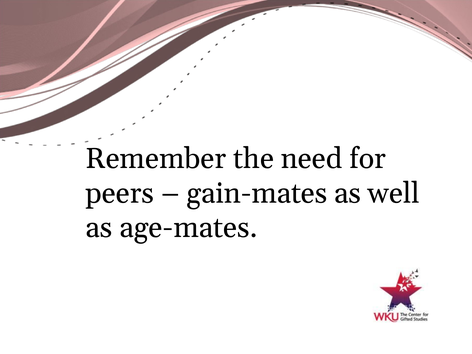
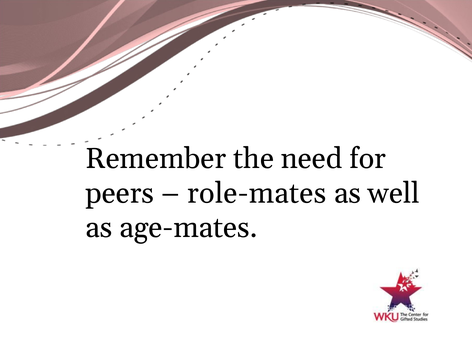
gain-mates: gain-mates -> role-mates (257, 193)
